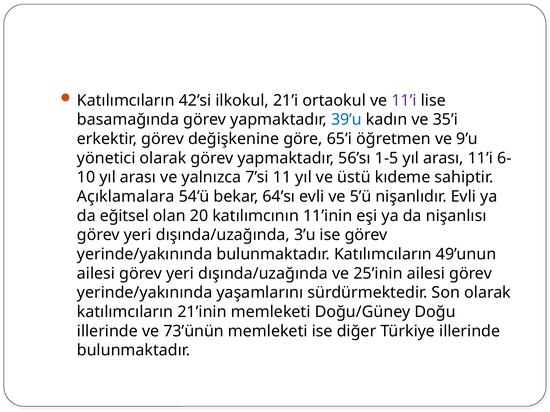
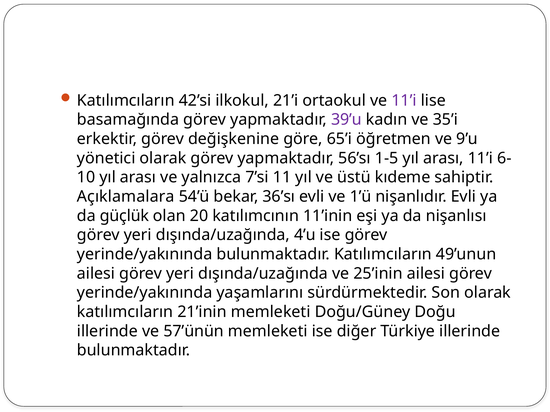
39’u colour: blue -> purple (346, 120)
64’sı: 64’sı -> 36’sı (279, 197)
5’ü: 5’ü -> 1’ü (361, 197)
eğitsel: eğitsel -> güçlük (124, 216)
3’u: 3’u -> 4’u (305, 235)
73’ünün: 73’ünün -> 57’ünün (194, 332)
